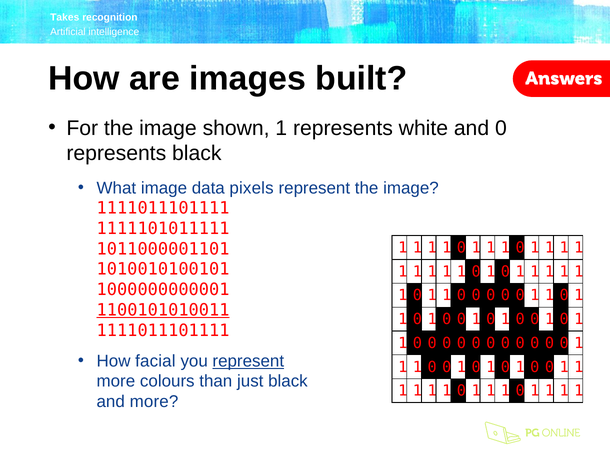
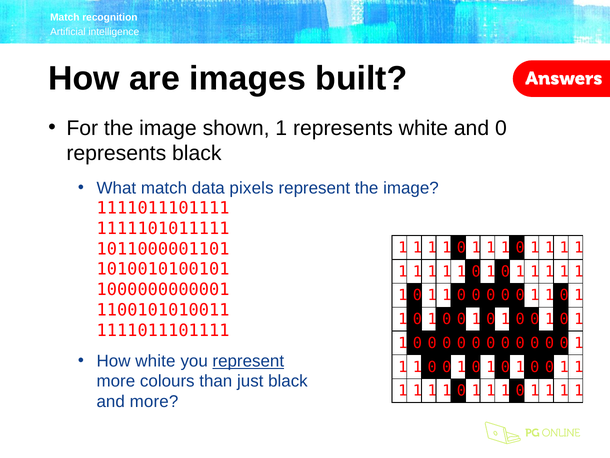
Takes: Takes -> Match (65, 17)
What image: image -> match (164, 188)
1100101010011 underline: present -> none (163, 310)
How facial: facial -> white (155, 361)
